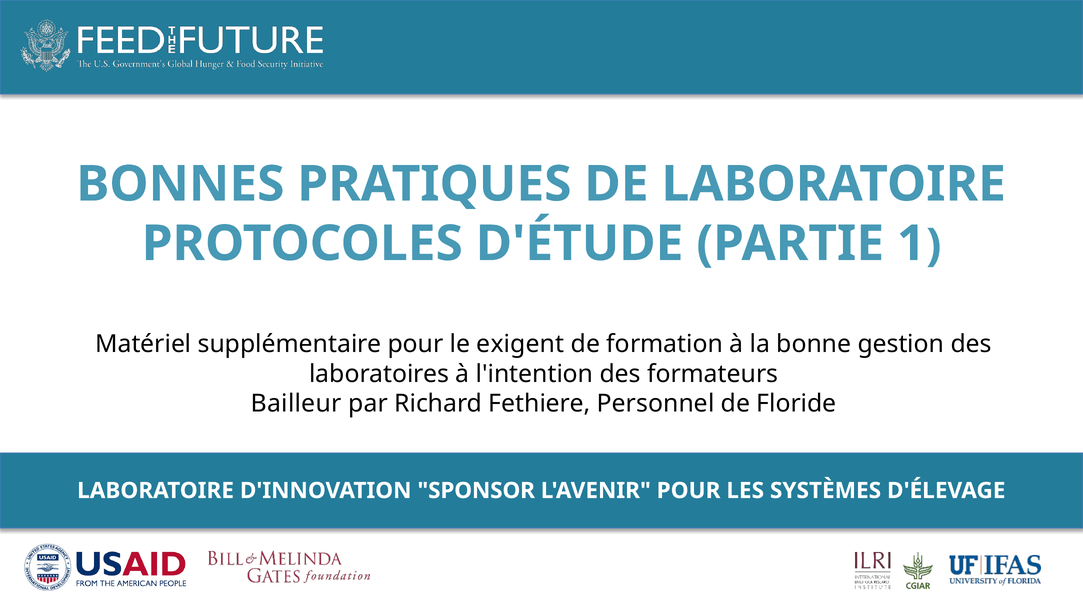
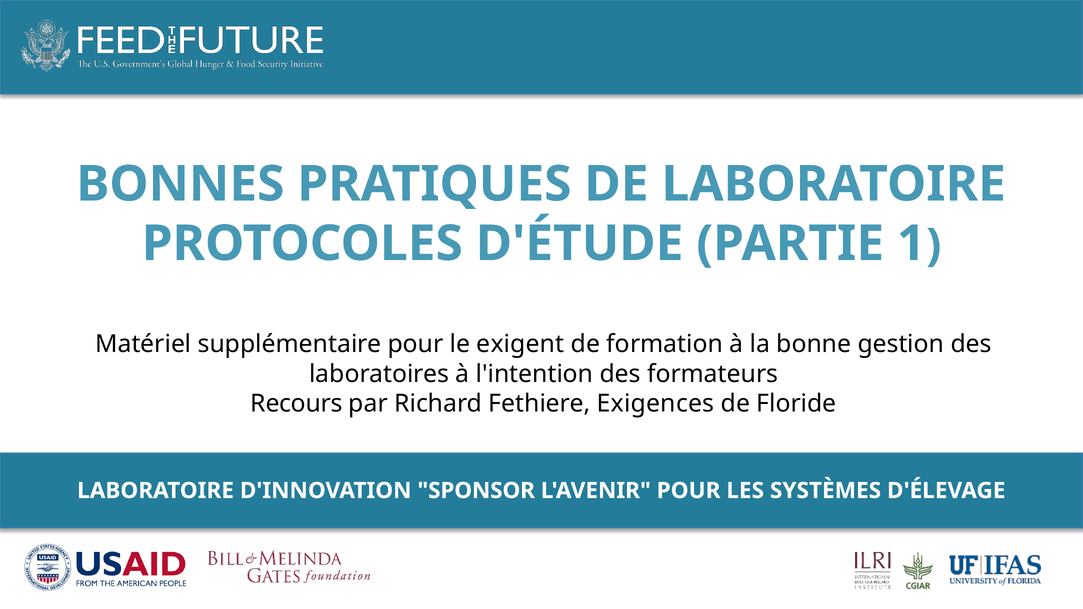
Bailleur: Bailleur -> Recours (296, 404)
Personnel: Personnel -> Exigences (655, 404)
